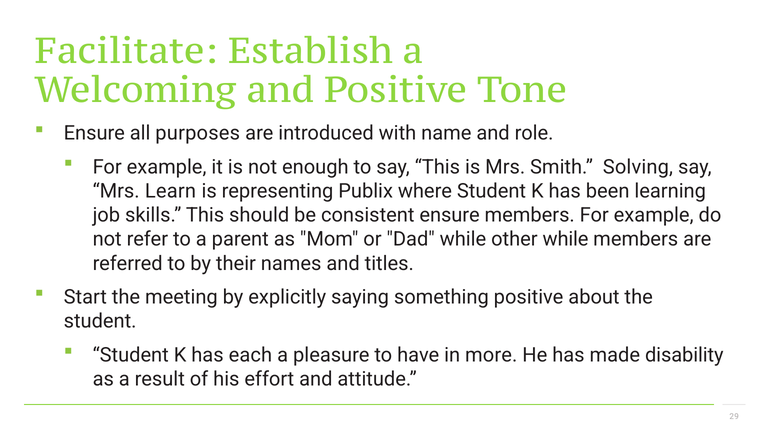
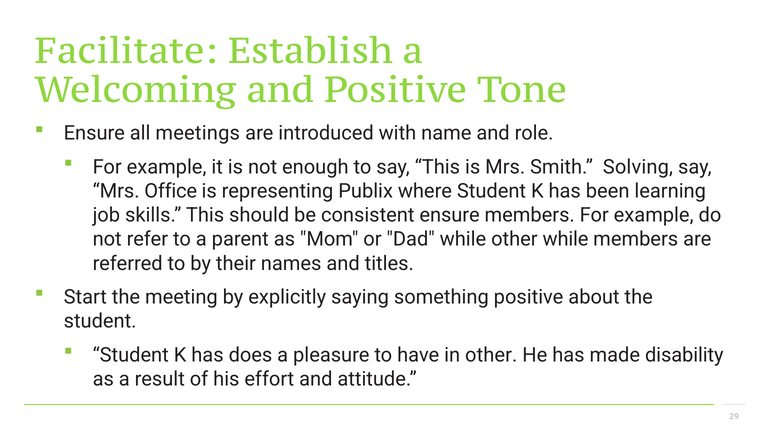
purposes: purposes -> meetings (198, 133)
Learn: Learn -> Office (171, 191)
each: each -> does (250, 355)
in more: more -> other (491, 355)
